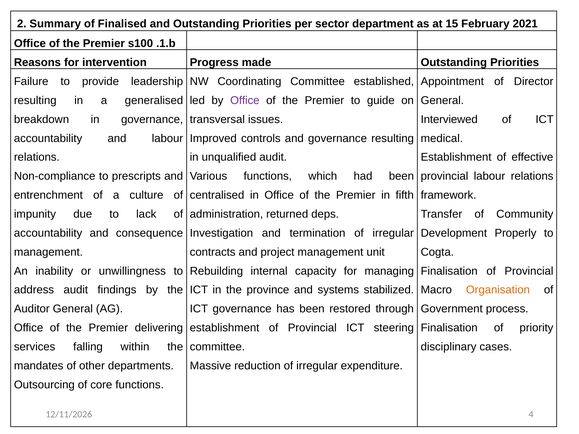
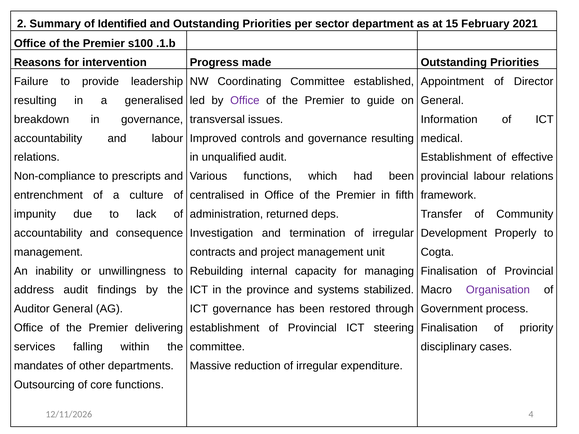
Finalised: Finalised -> Identified (122, 24)
Interviewed: Interviewed -> Information (449, 119)
Organisation colour: orange -> purple (498, 290)
